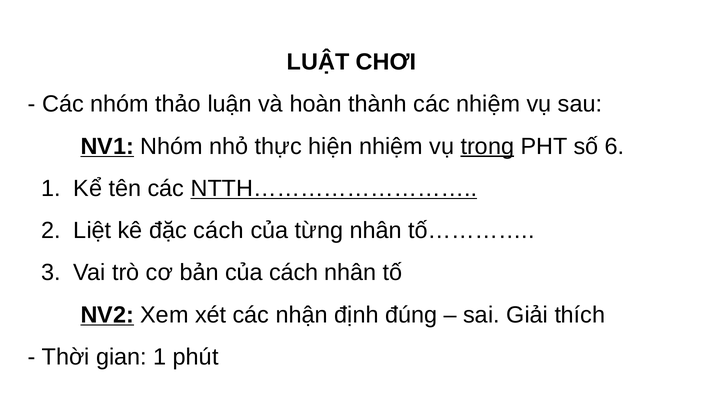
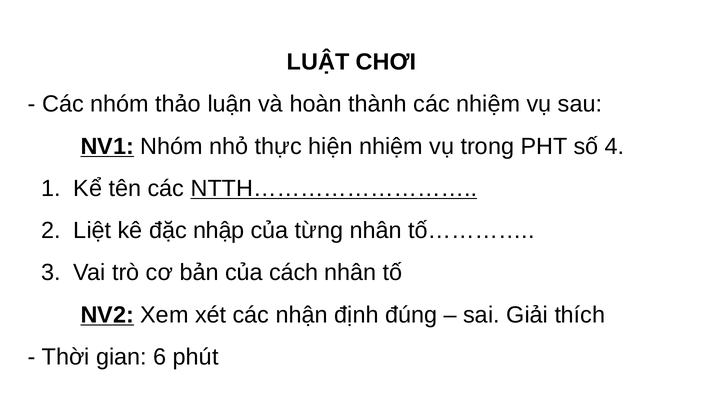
trong underline: present -> none (487, 146)
6: 6 -> 4 (615, 146)
đặc cách: cách -> nhập (219, 231)
gian 1: 1 -> 6 (160, 357)
